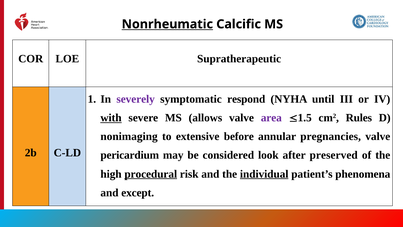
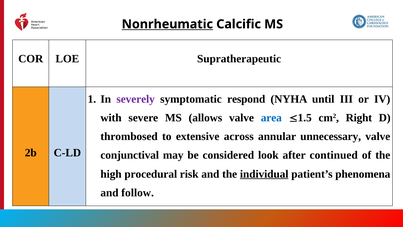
with underline: present -> none (111, 118)
area colour: purple -> blue (271, 118)
Rules: Rules -> Right (359, 118)
nonimaging: nonimaging -> thrombosed (129, 136)
before: before -> across (239, 136)
pregnancies: pregnancies -> unnecessary (331, 136)
pericardium: pericardium -> conjunctival (130, 155)
preserved: preserved -> continued (334, 155)
procedural underline: present -> none (151, 174)
except: except -> follow (138, 192)
